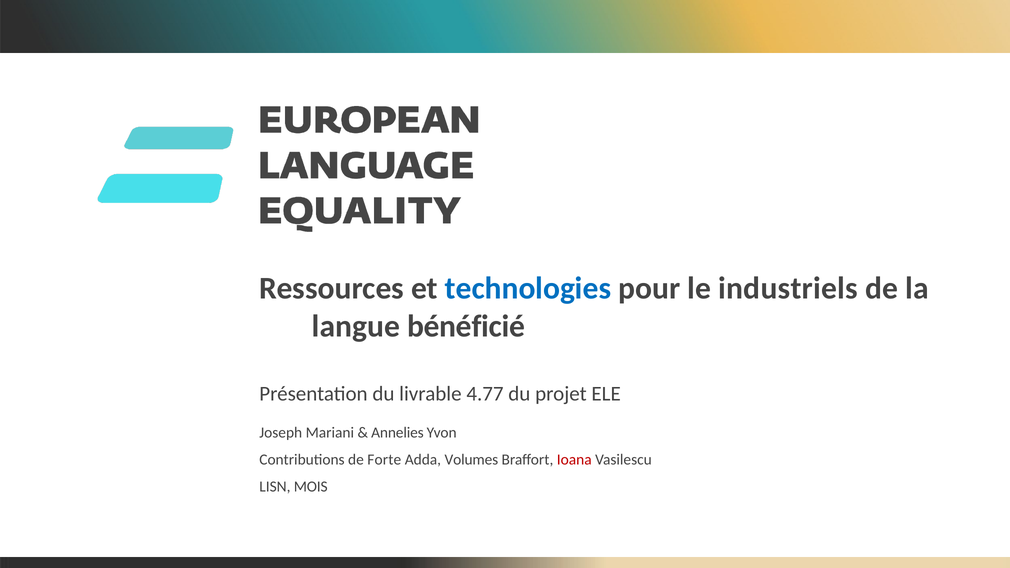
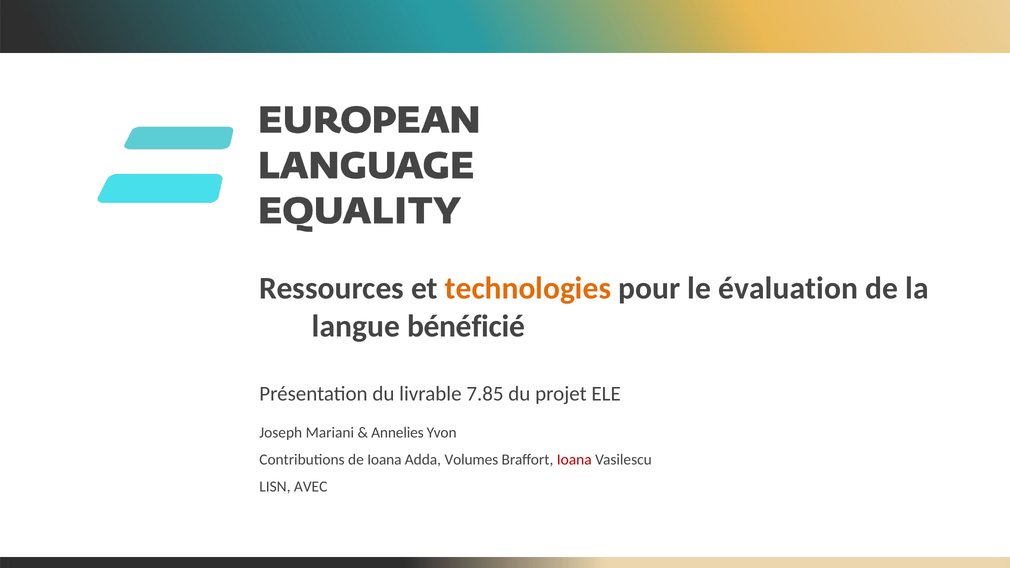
technologies colour: blue -> orange (528, 288)
industriels: industriels -> évaluation (788, 288)
4.77: 4.77 -> 7.85 (485, 394)
de Forte: Forte -> Ioana (384, 460)
MOIS: MOIS -> AVEC (311, 487)
